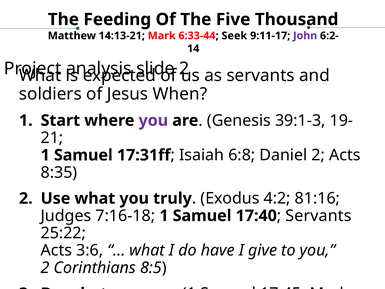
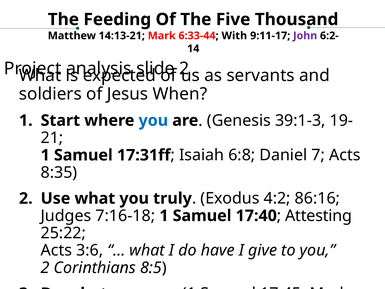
Seek: Seek -> With (234, 36)
you colour: purple -> blue (153, 120)
Daniel 2: 2 -> 7 (318, 155)
81:16: 81:16 -> 86:16 (317, 198)
Servants: Servants -> Attesting (319, 216)
